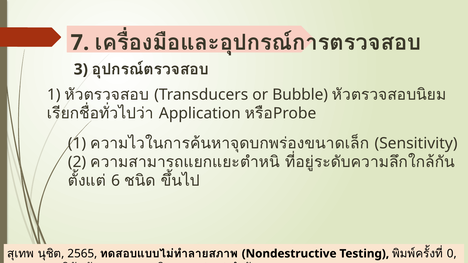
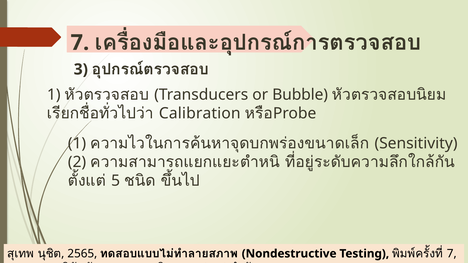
Application: Application -> Calibration (200, 113)
6: 6 -> 5 (116, 181)
0: 0 -> 7 (452, 254)
